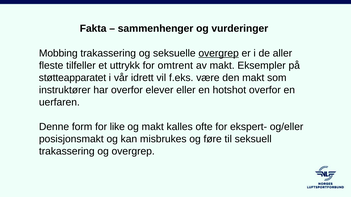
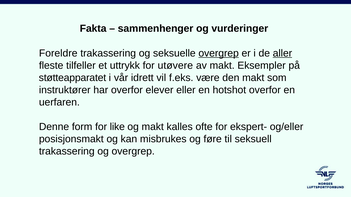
Mobbing: Mobbing -> Foreldre (58, 53)
aller underline: none -> present (282, 53)
omtrent: omtrent -> utøvere (175, 66)
